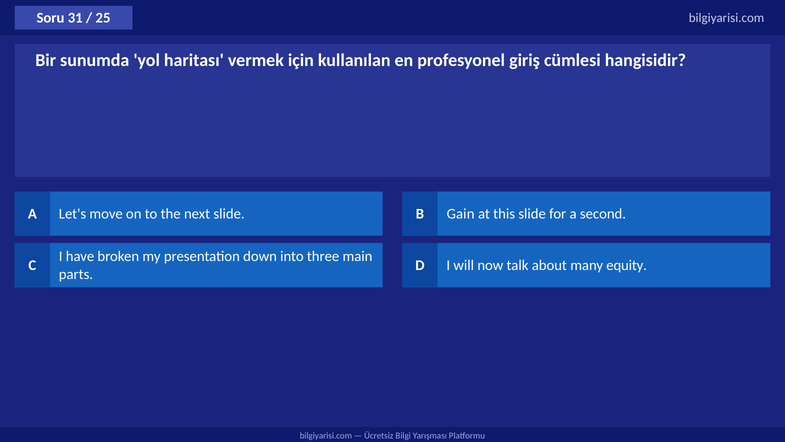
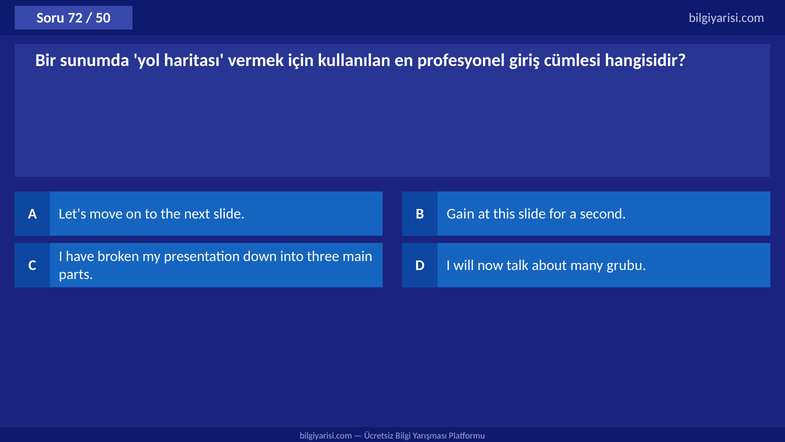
31: 31 -> 72 (75, 18)
25: 25 -> 50 (103, 18)
equity: equity -> grubu (626, 265)
